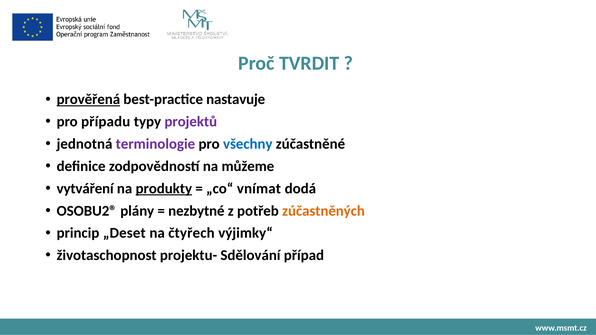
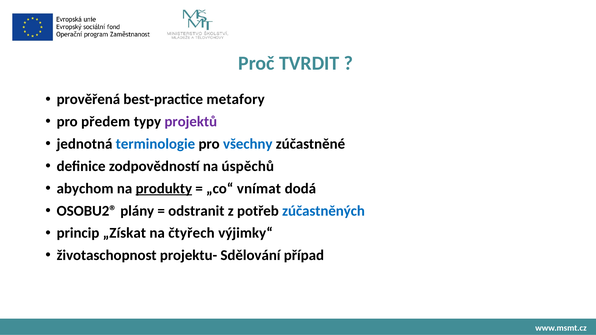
prověřená underline: present -> none (88, 99)
nastavuje: nastavuje -> metafory (236, 99)
případu: případu -> předem (106, 122)
terminologie colour: purple -> blue (155, 144)
můžeme: můžeme -> úspěchů (248, 166)
vytváření: vytváření -> abychom (85, 189)
nezbytné: nezbytné -> odstranit (196, 211)
zúčastněných colour: orange -> blue (324, 211)
„Deset: „Deset -> „Získat (124, 233)
